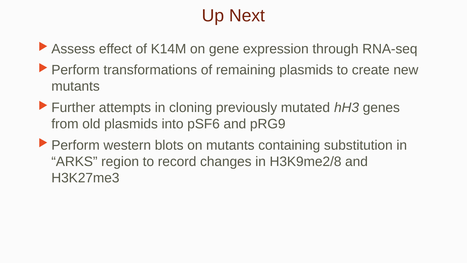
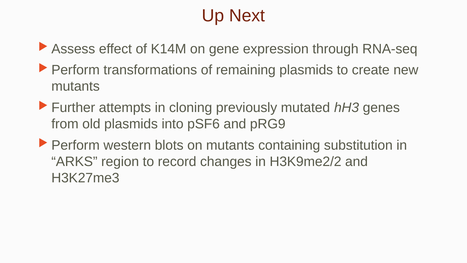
H3K9me2/8: H3K9me2/8 -> H3K9me2/2 (306, 162)
